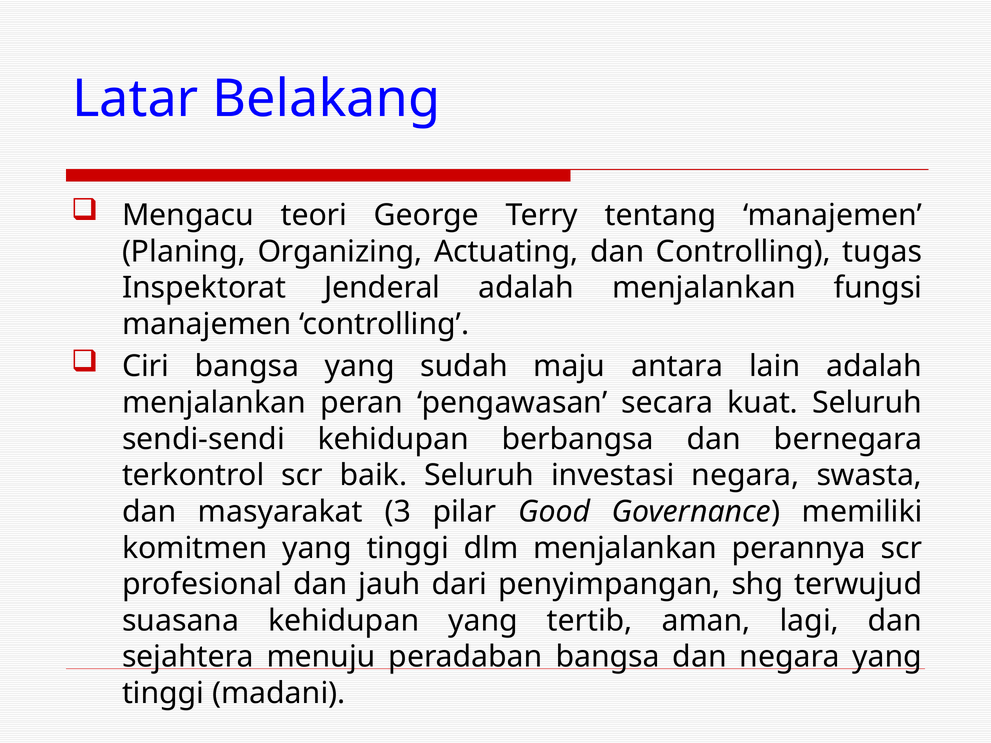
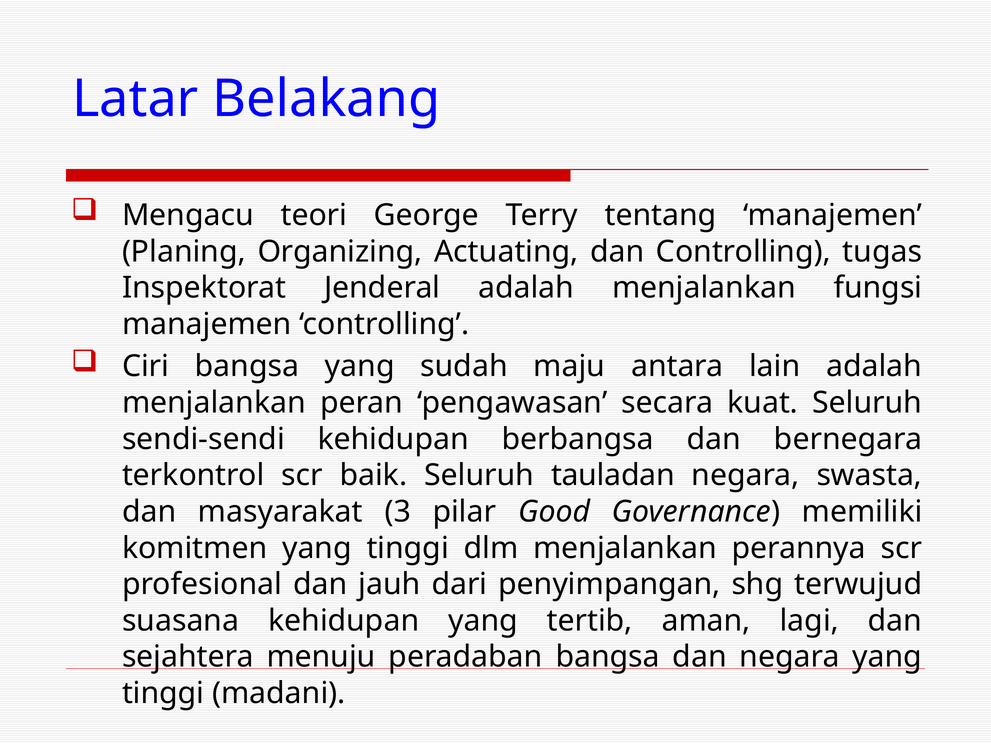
investasi: investasi -> tauladan (613, 476)
